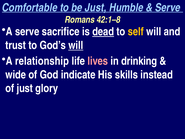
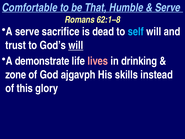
be Just: Just -> That (96, 8)
42:1–8: 42:1–8 -> 62:1–8 (108, 20)
dead underline: present -> none (103, 32)
self colour: yellow -> light blue (136, 32)
relationship: relationship -> demonstrate (42, 61)
wide: wide -> zone (16, 75)
indicate: indicate -> ajgavph (78, 75)
of just: just -> this (25, 88)
